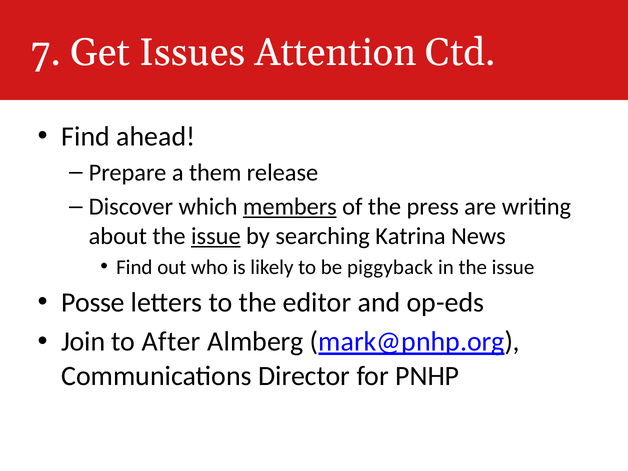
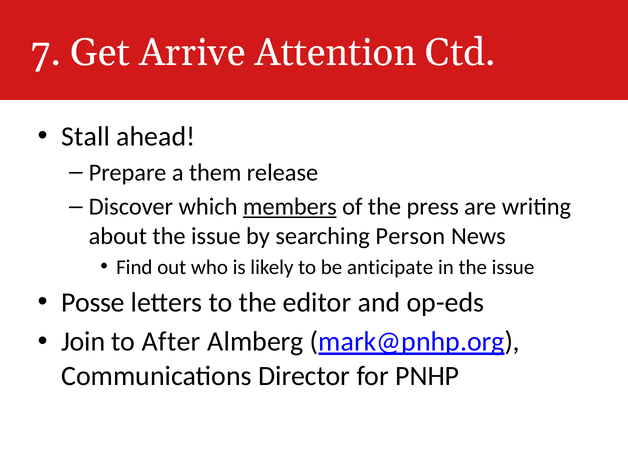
Issues: Issues -> Arrive (192, 53)
Find: Find -> Stall (86, 137)
issue underline: present -> none (216, 236)
Katrina: Katrina -> Person (410, 236)
piggyback: piggyback -> anticipate (390, 267)
